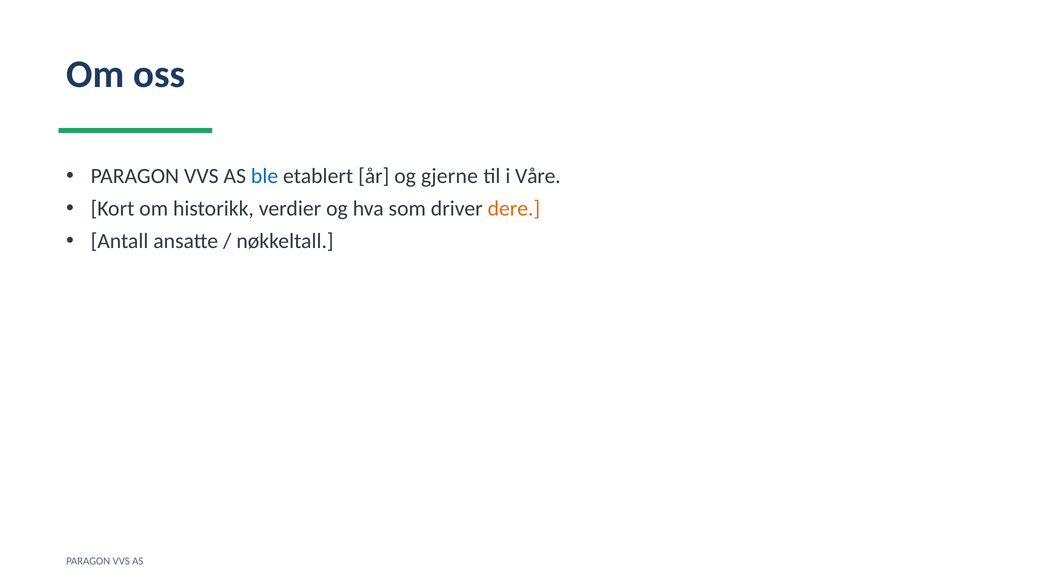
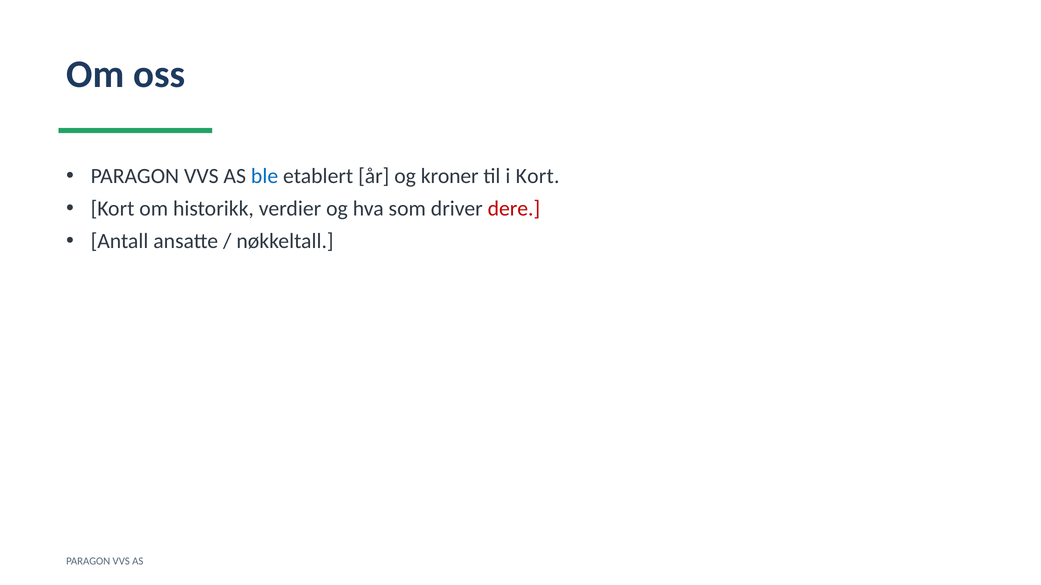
gjerne: gjerne -> kroner (450, 176)
i Våre: Våre -> Kort (538, 176)
dere colour: orange -> red (514, 209)
